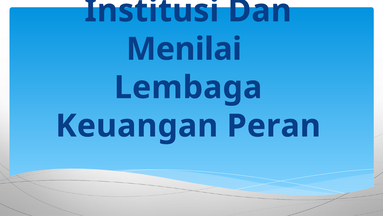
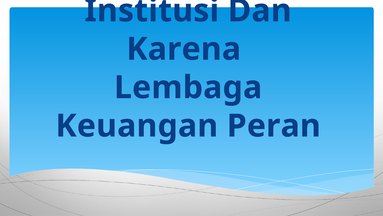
Menilai: Menilai -> Karena (184, 49)
